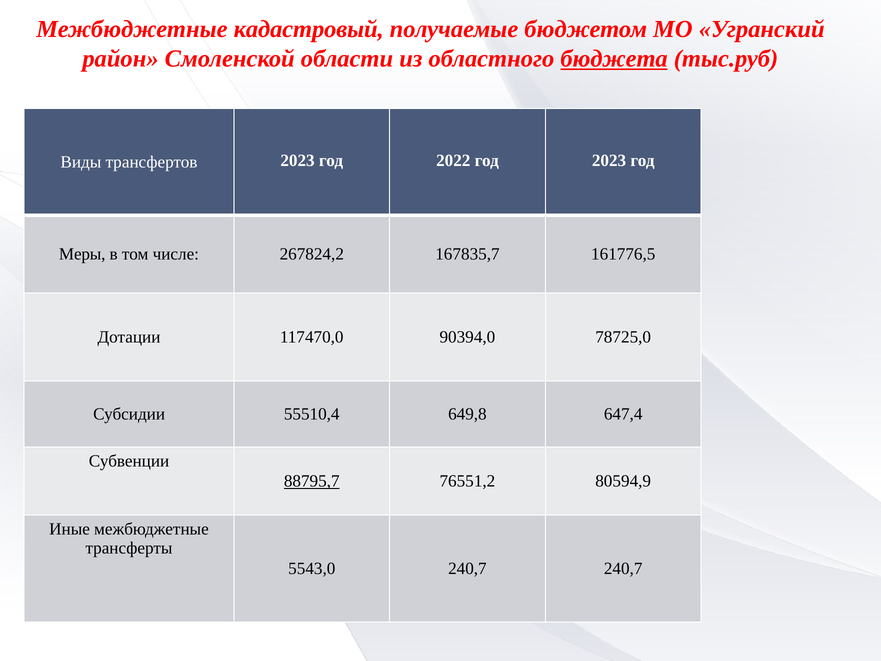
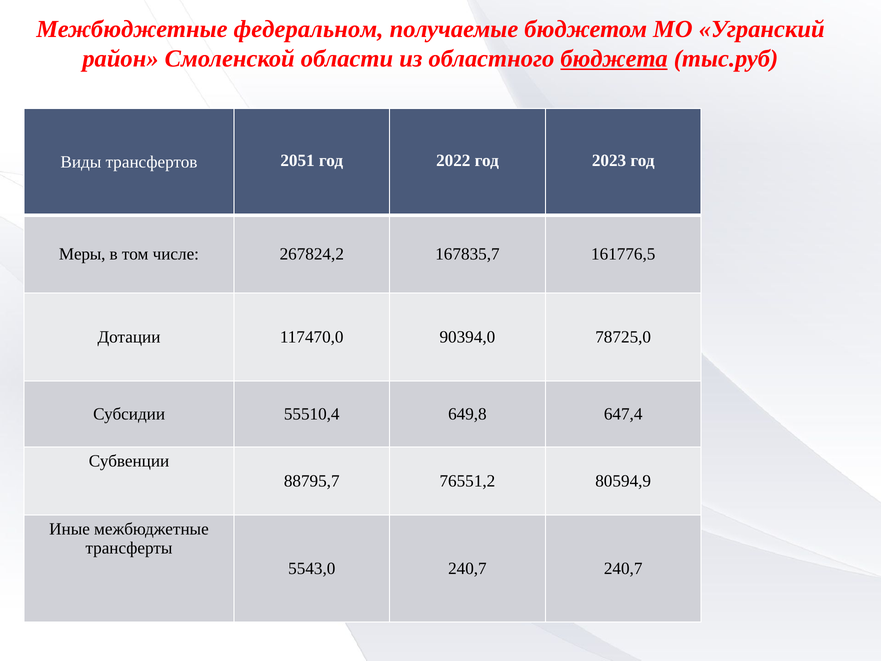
кадастровый: кадастровый -> федеральном (309, 29)
трансфертов 2023: 2023 -> 2051 (298, 160)
88795,7 underline: present -> none (312, 481)
